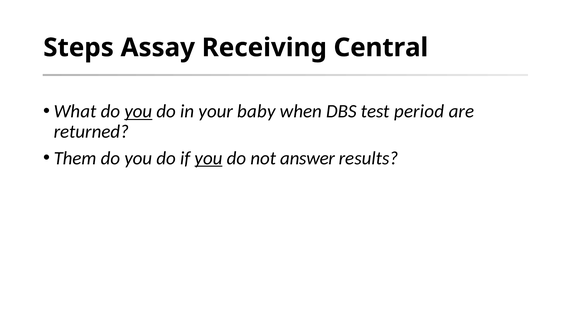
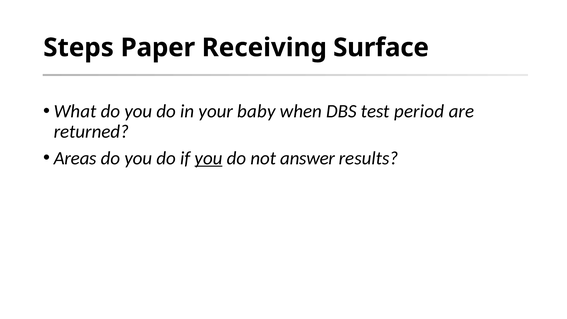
Assay: Assay -> Paper (158, 48)
Central: Central -> Surface (381, 48)
you underline: present -> none (138, 111)
Them: Them -> Areas (75, 158)
